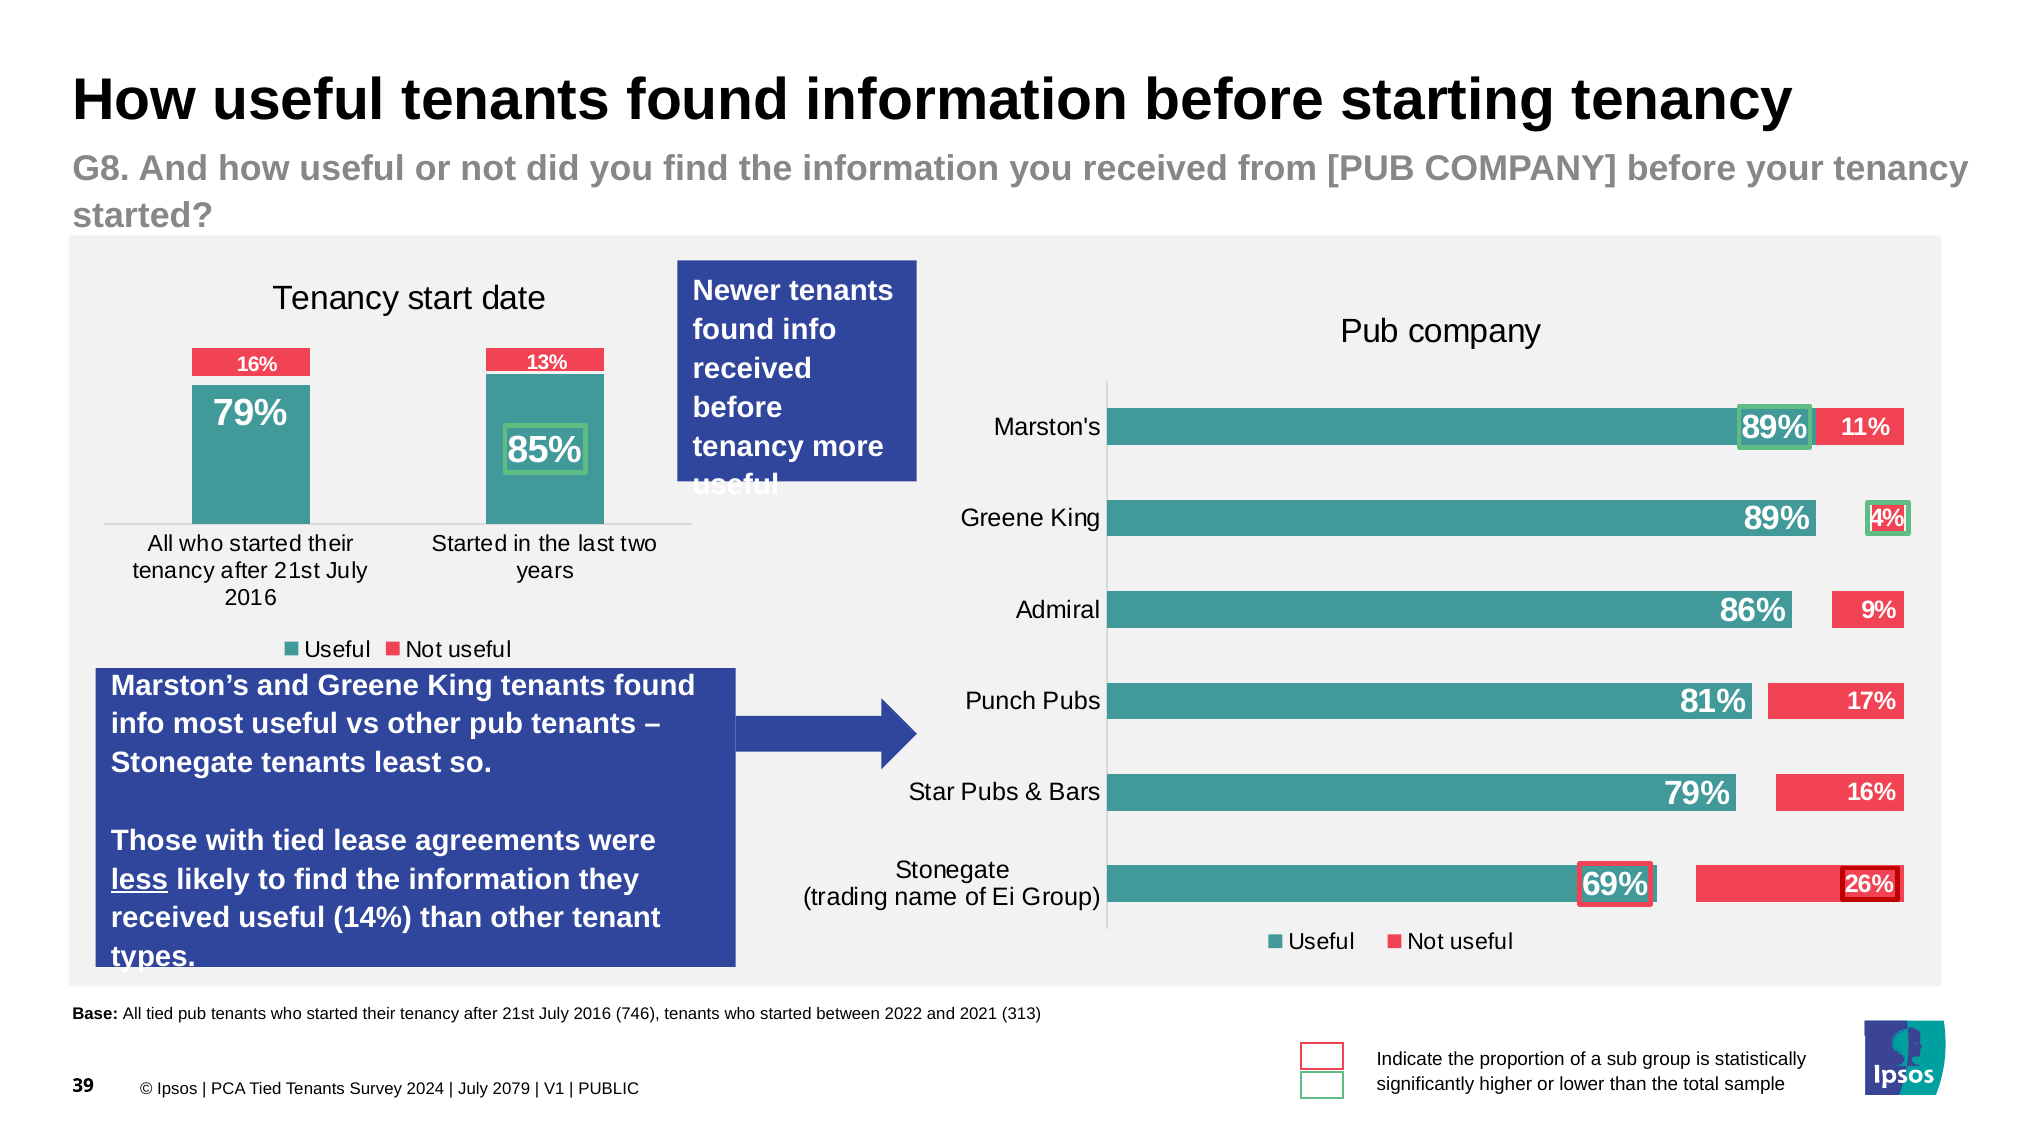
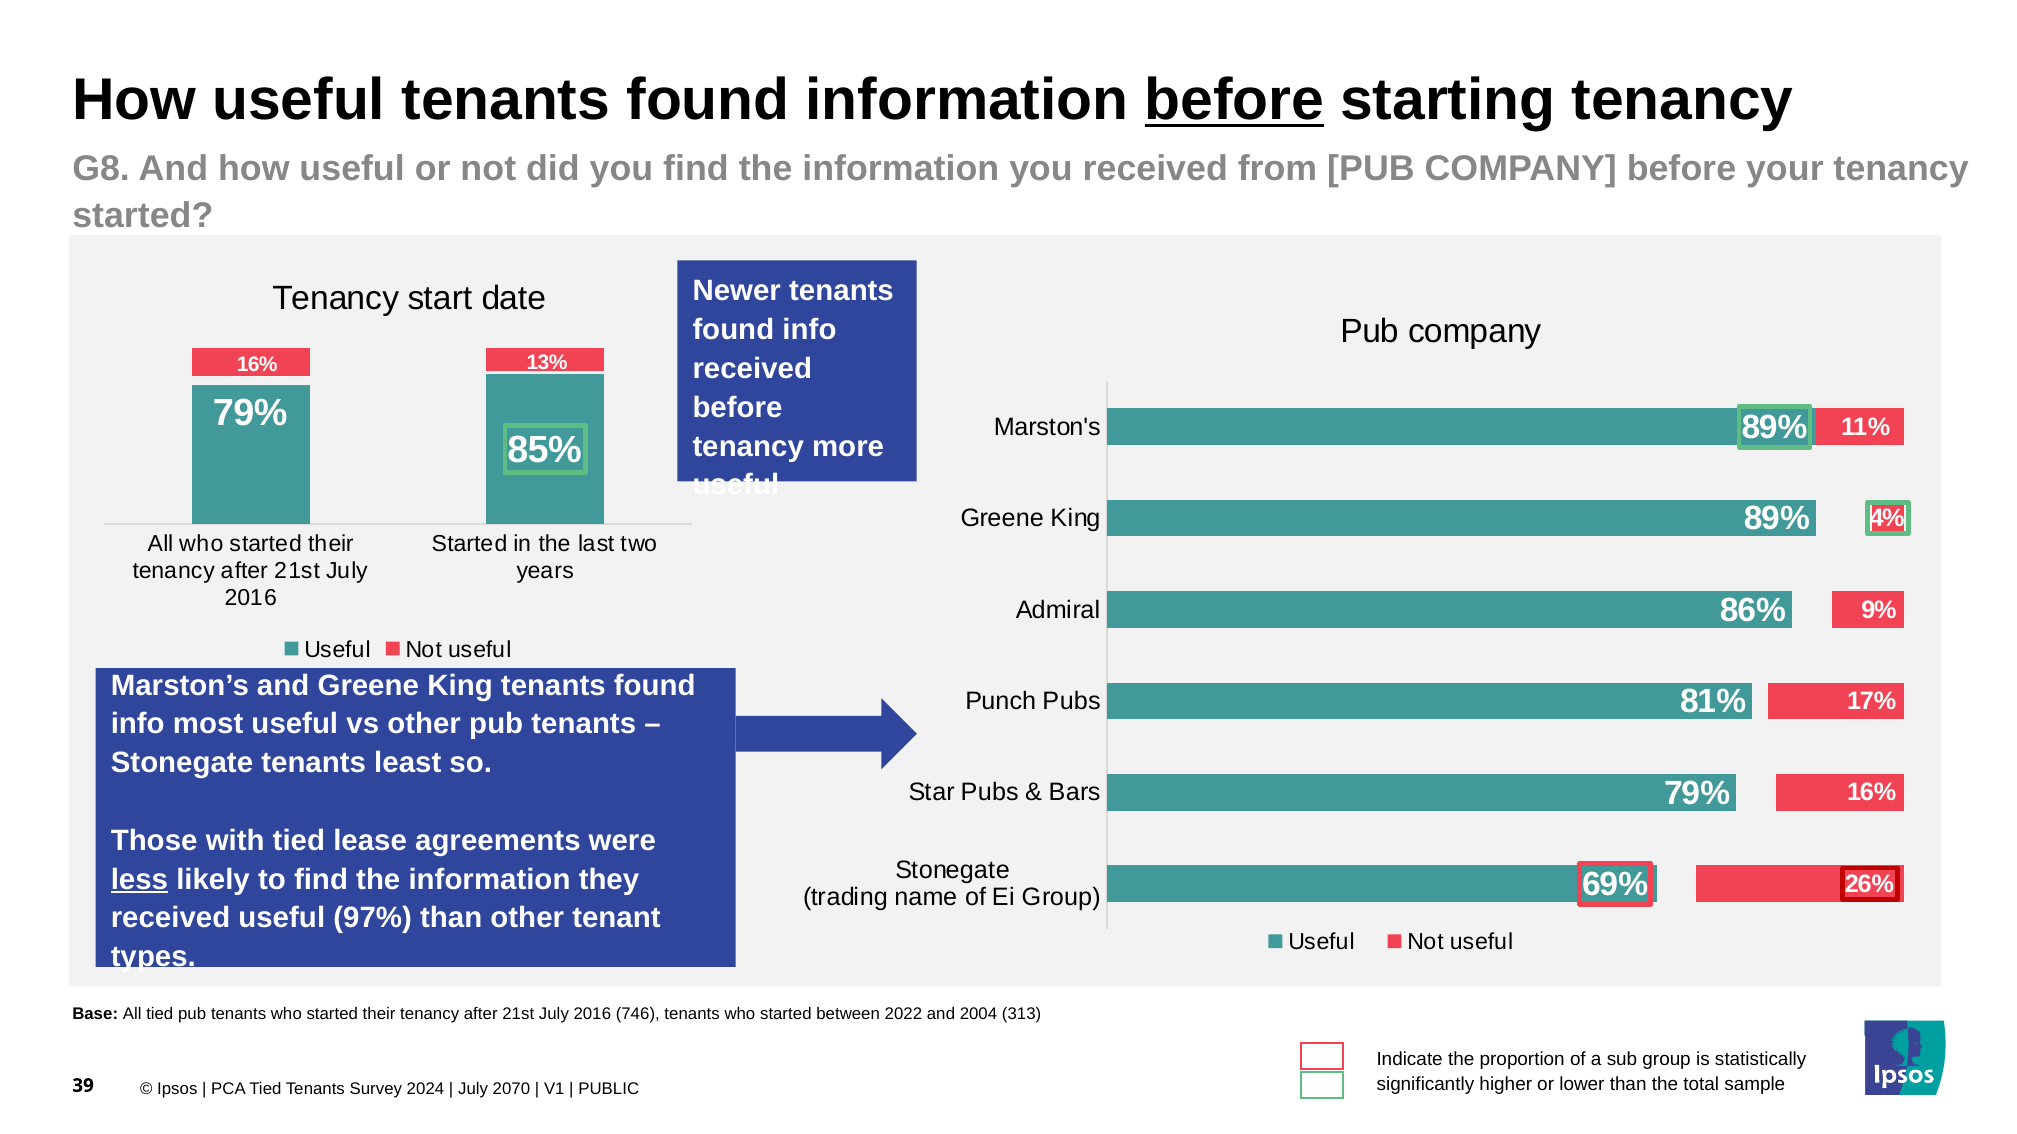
before underline: none -> present (1234, 100)
14%: 14% -> 97% (373, 919)
2021: 2021 -> 2004 (978, 1014)
2079: 2079 -> 2070 (511, 1089)
